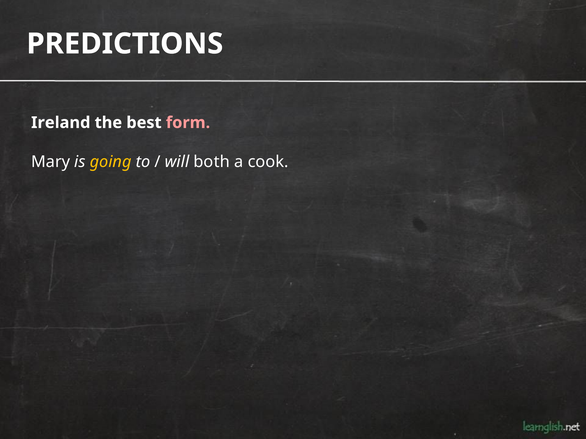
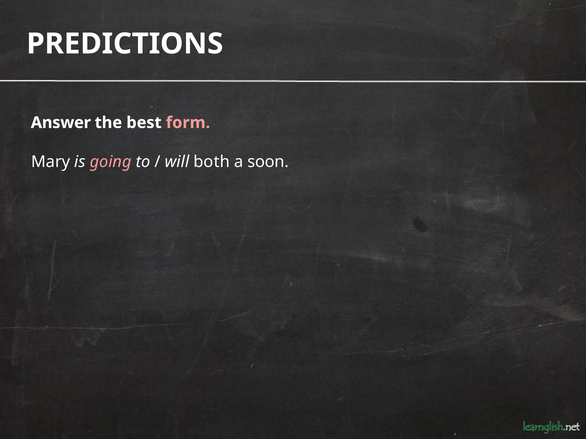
Ireland: Ireland -> Answer (61, 123)
going colour: yellow -> pink (111, 162)
cook: cook -> soon (268, 162)
